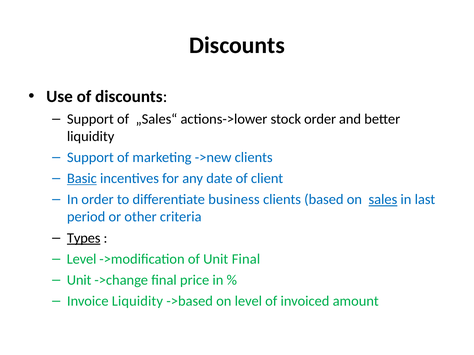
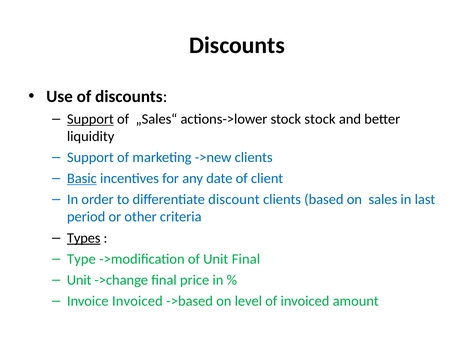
Support underline: none -> present (90, 119)
stock order: order -> stock (320, 119)
business: business -> discount (234, 200)
sales underline: present -> none (383, 200)
Level: Level -> Type (81, 259)
Invoice Liquidity: Liquidity -> Invoiced (137, 301)
